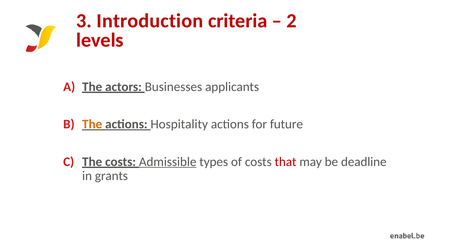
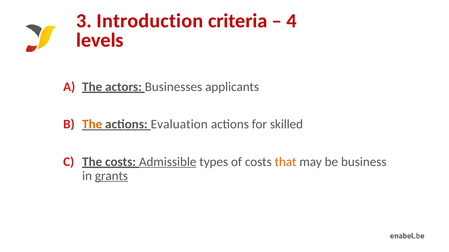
2: 2 -> 4 (292, 21)
Hospitality: Hospitality -> Evaluation (179, 124)
future: future -> skilled (286, 124)
that colour: red -> orange (286, 162)
deadline: deadline -> business (364, 162)
grants underline: none -> present (111, 176)
